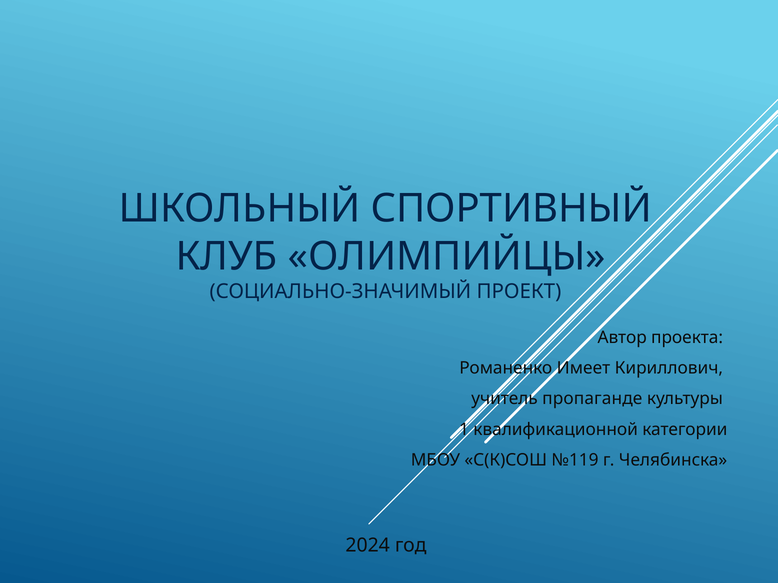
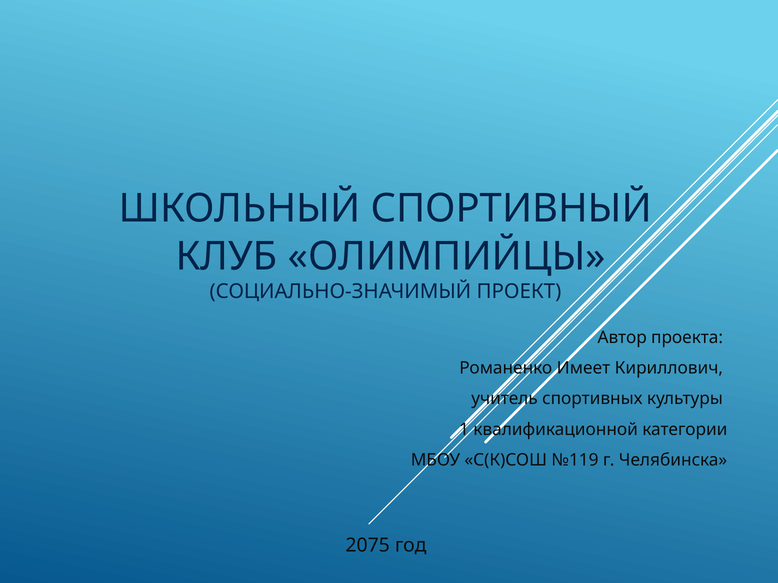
пропаганде: пропаганде -> спортивных (592, 399)
2024: 2024 -> 2075 (368, 546)
